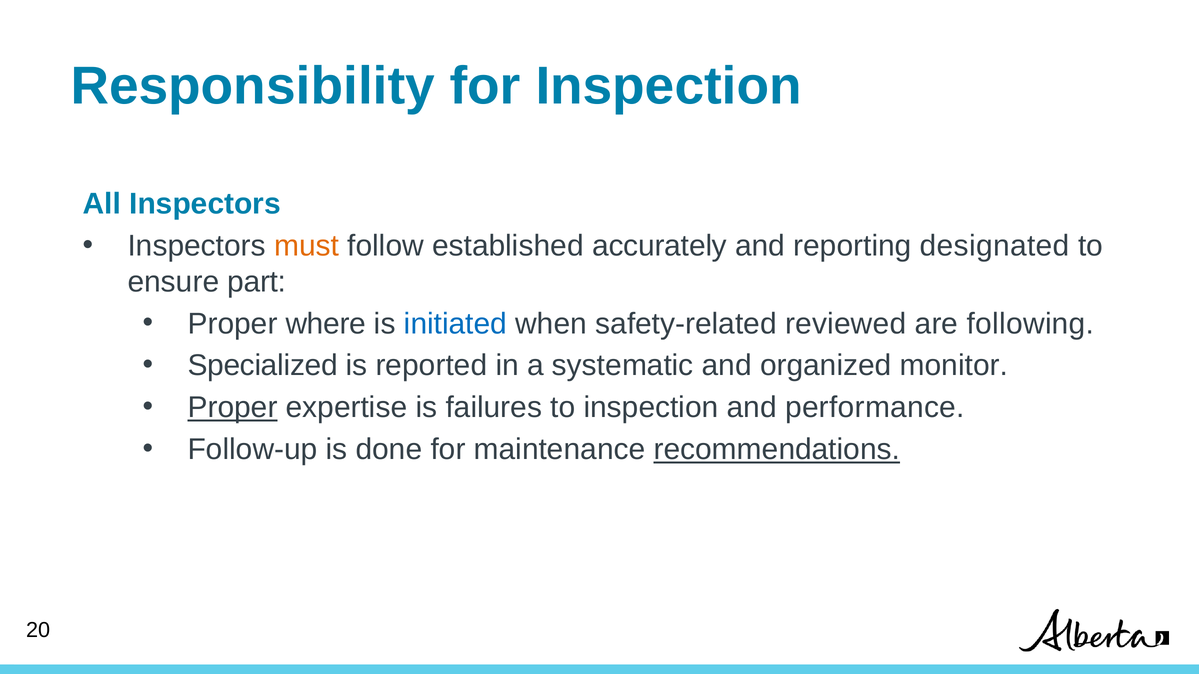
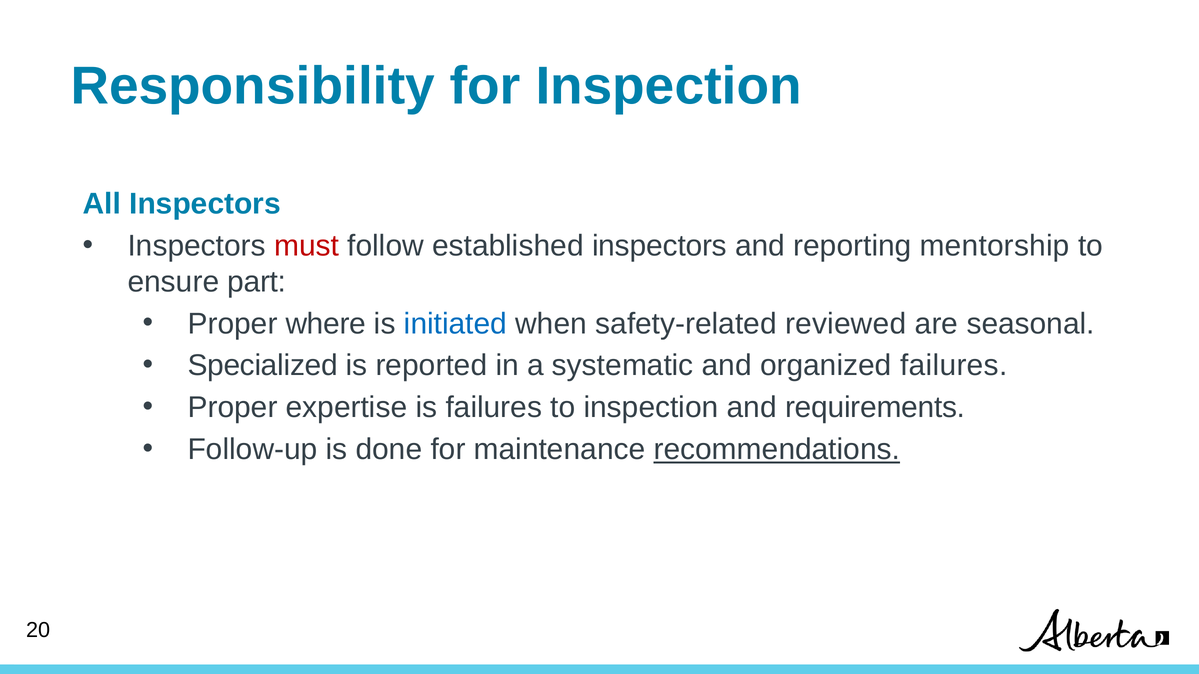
must colour: orange -> red (307, 246)
established accurately: accurately -> inspectors (659, 246)
designated: designated -> mentorship (995, 246)
following: following -> seasonal (1031, 324)
organized monitor: monitor -> failures (954, 366)
Proper underline: present -> none (233, 408)
performance: performance -> requirements (875, 408)
